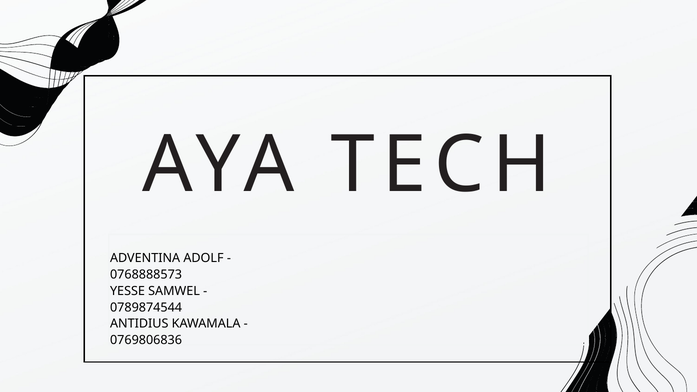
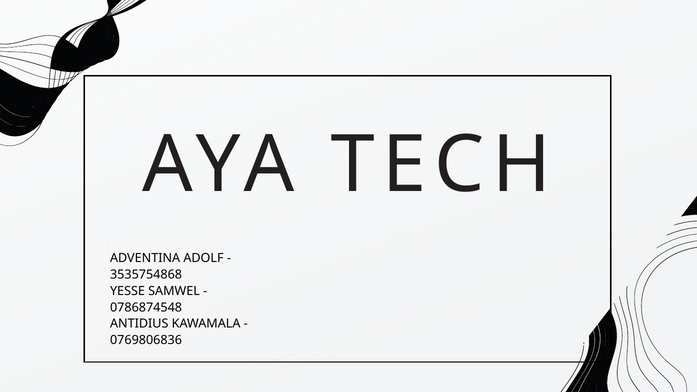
0768888573: 0768888573 -> 3535754868 (146, 275)
0789874544: 0789874544 -> 0786874548 (146, 307)
